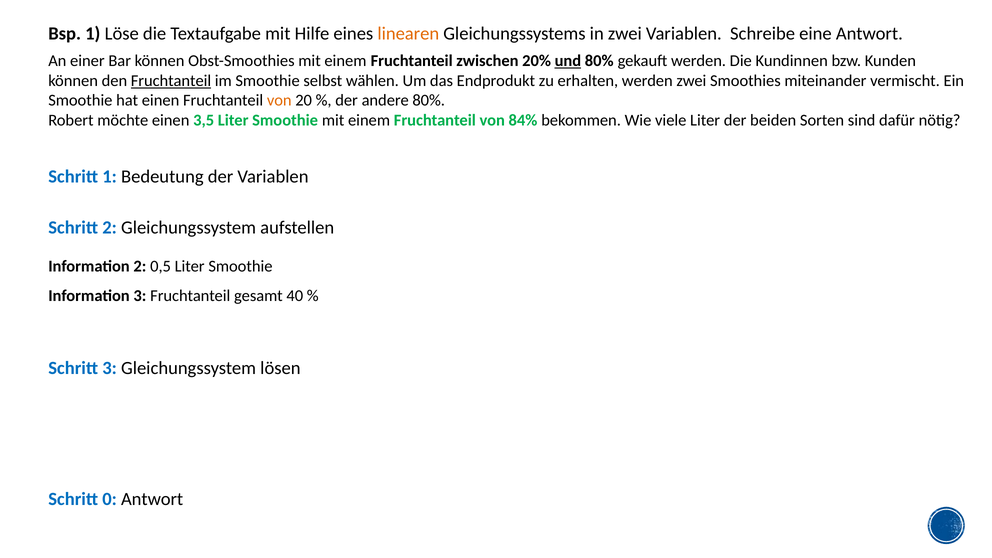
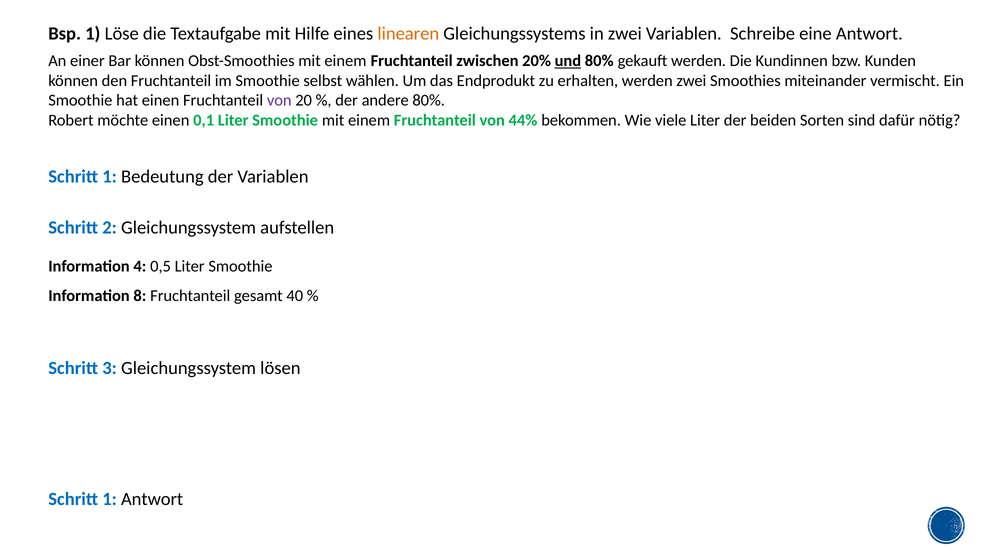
Fruchtanteil underline: present -> none (171, 81)
von colour: orange -> purple (279, 101)
3,5: 3,5 -> 0,1 (204, 120)
84%: 84% -> 44% (523, 120)
Information 2: 2 -> 4 (140, 266)
Information 3: 3 -> 8 (140, 296)
0: 0 -> 1 (110, 499)
